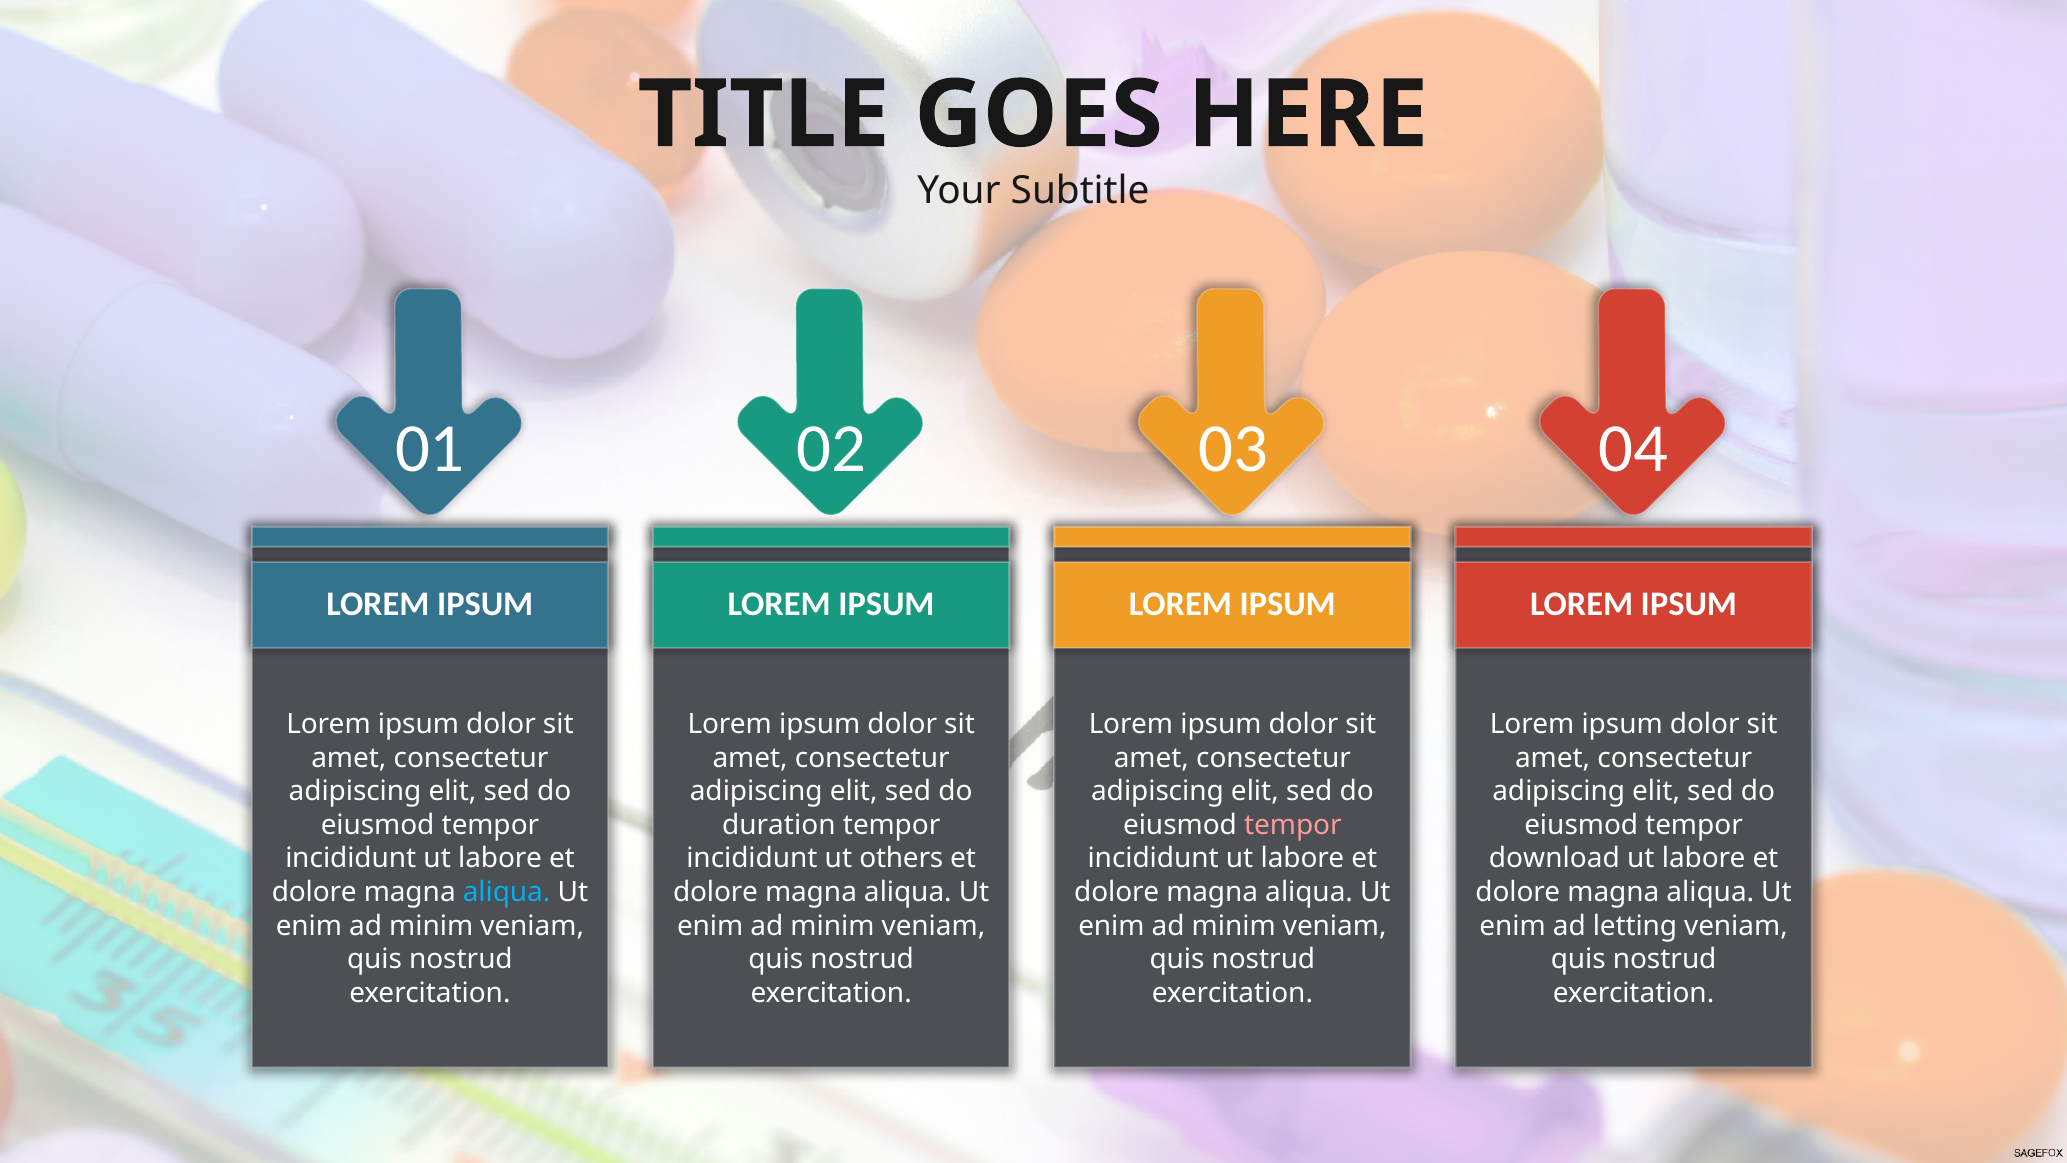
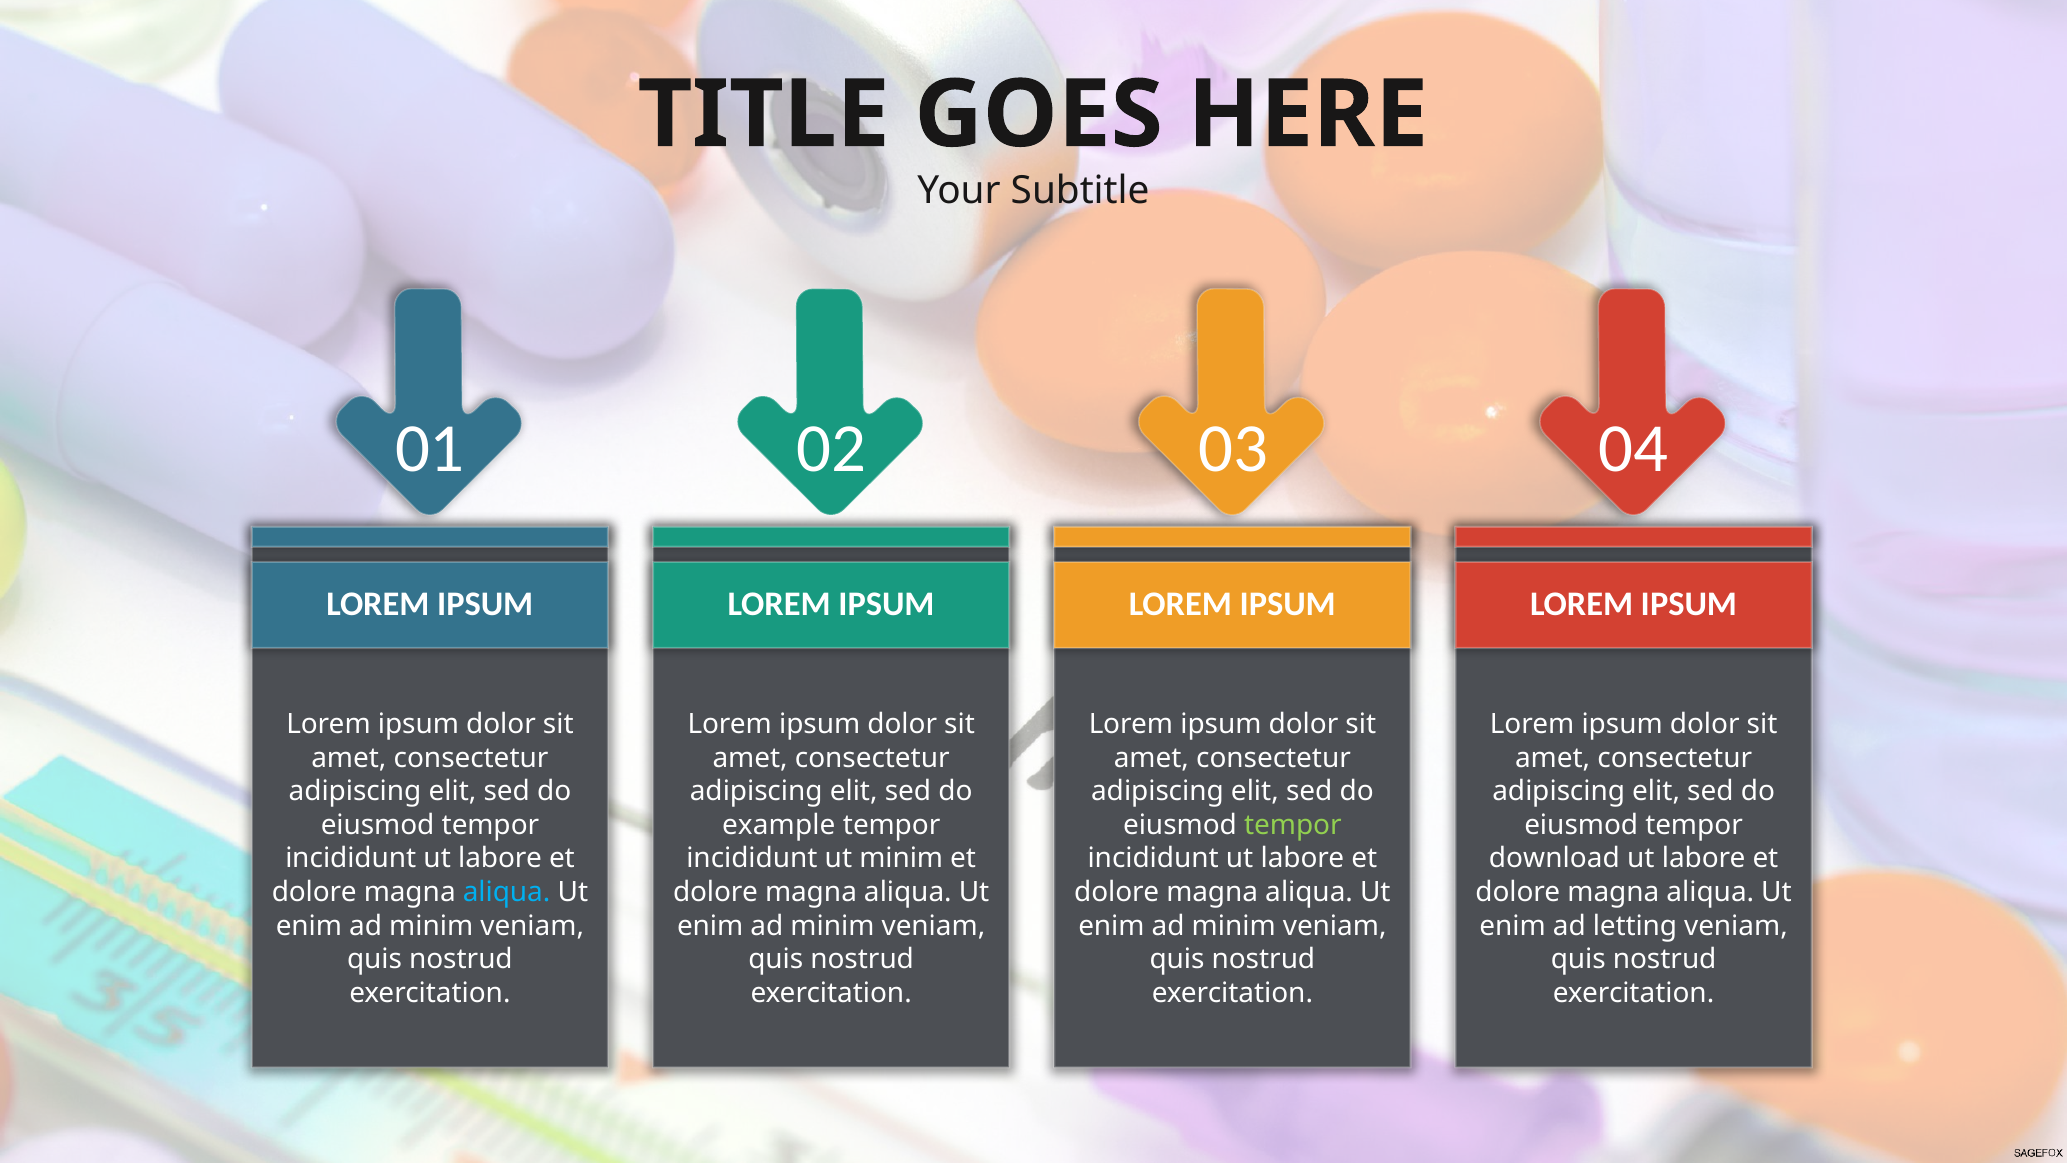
duration: duration -> example (779, 825)
tempor colour: pink -> light green (1293, 825)
ut others: others -> minim (901, 858)
